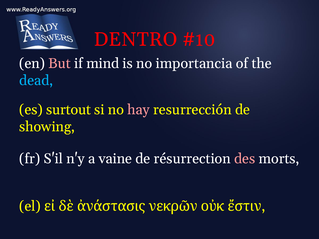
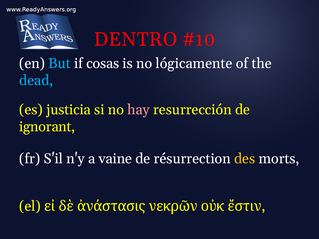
But colour: pink -> light blue (60, 64)
mind: mind -> cosas (103, 64)
importancia: importancia -> lógicamente (194, 64)
surtout: surtout -> justicia (69, 110)
showing: showing -> ignorant (47, 127)
des colour: pink -> yellow (245, 159)
